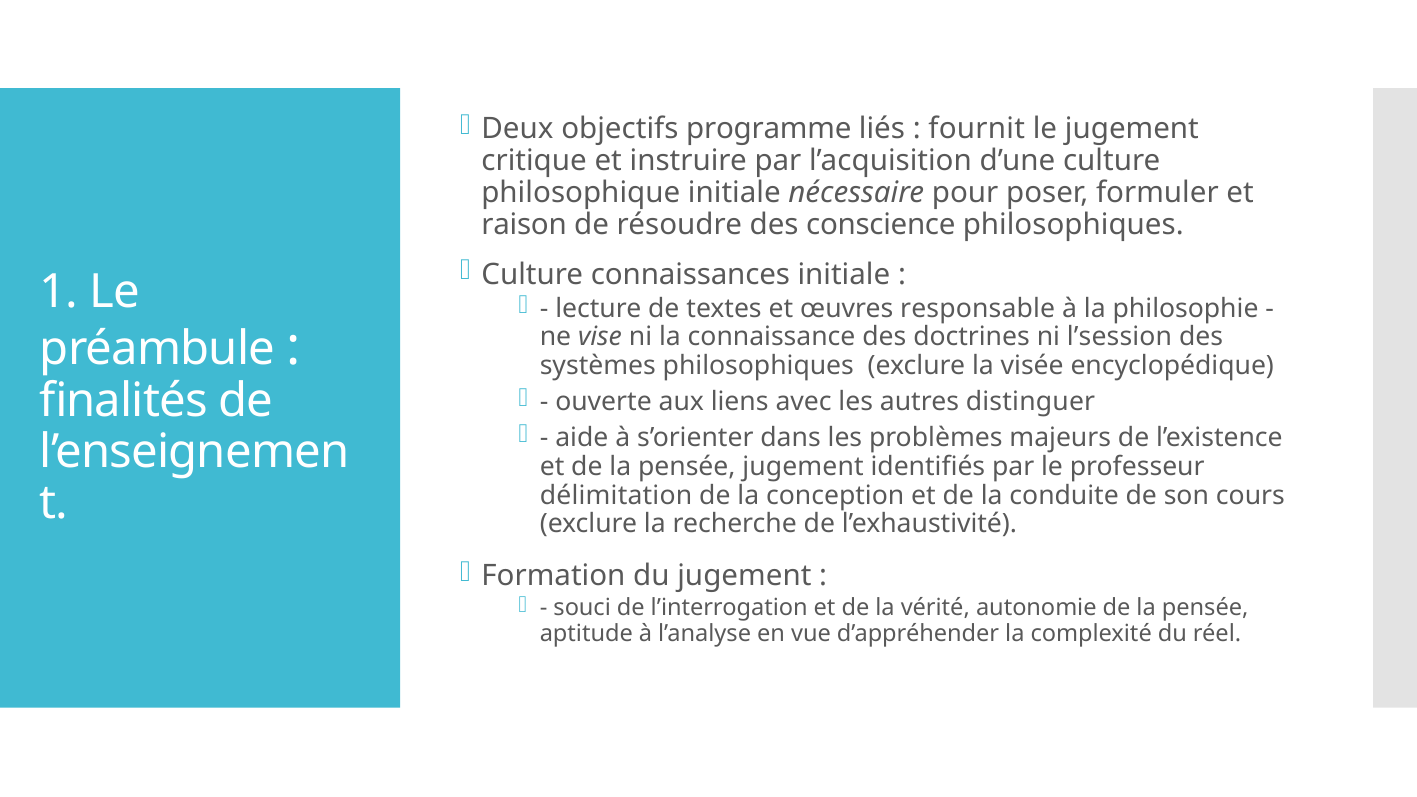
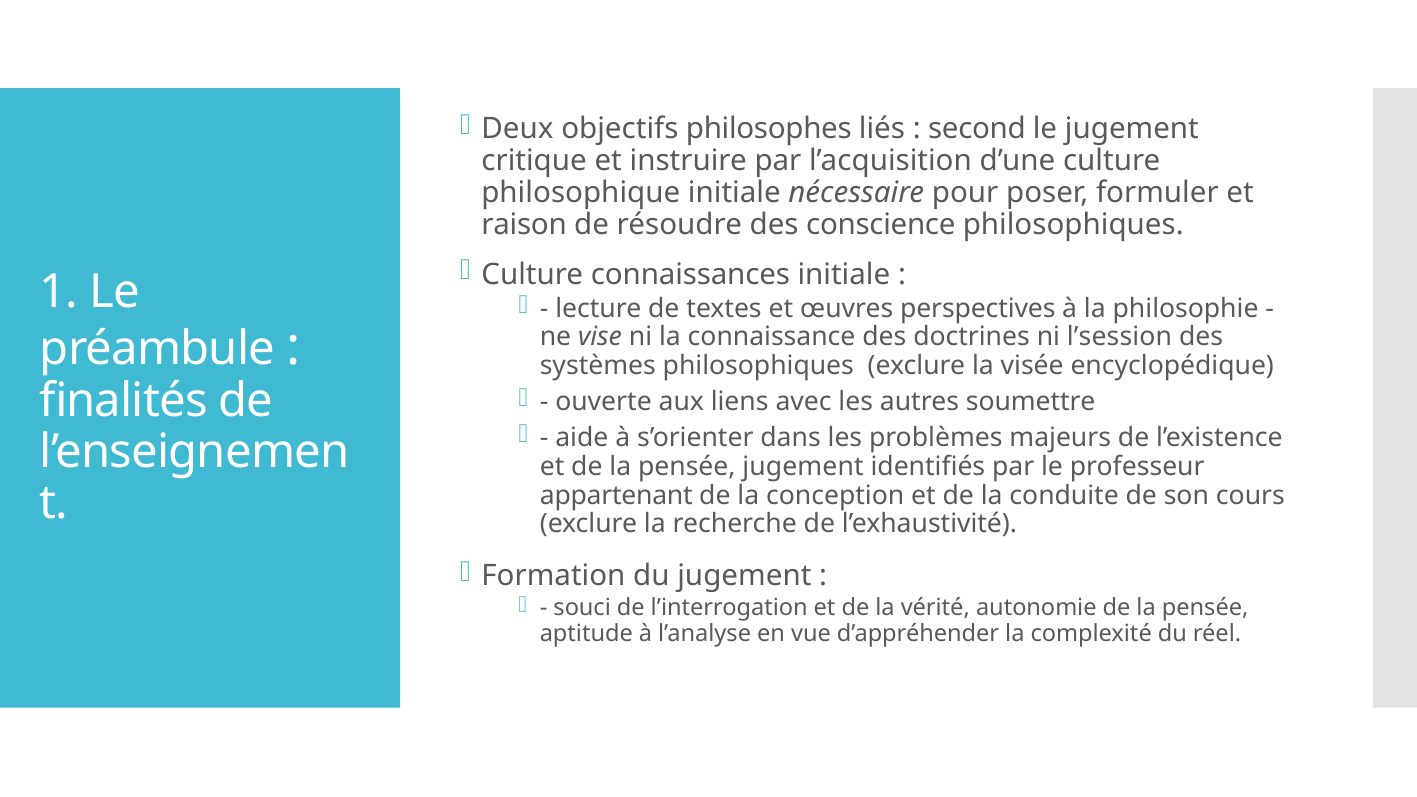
programme: programme -> philosophes (769, 129)
fournit: fournit -> second (977, 129)
responsable: responsable -> perspectives (978, 309)
distinguer: distinguer -> soumettre (1031, 402)
délimitation: délimitation -> appartenant (616, 495)
